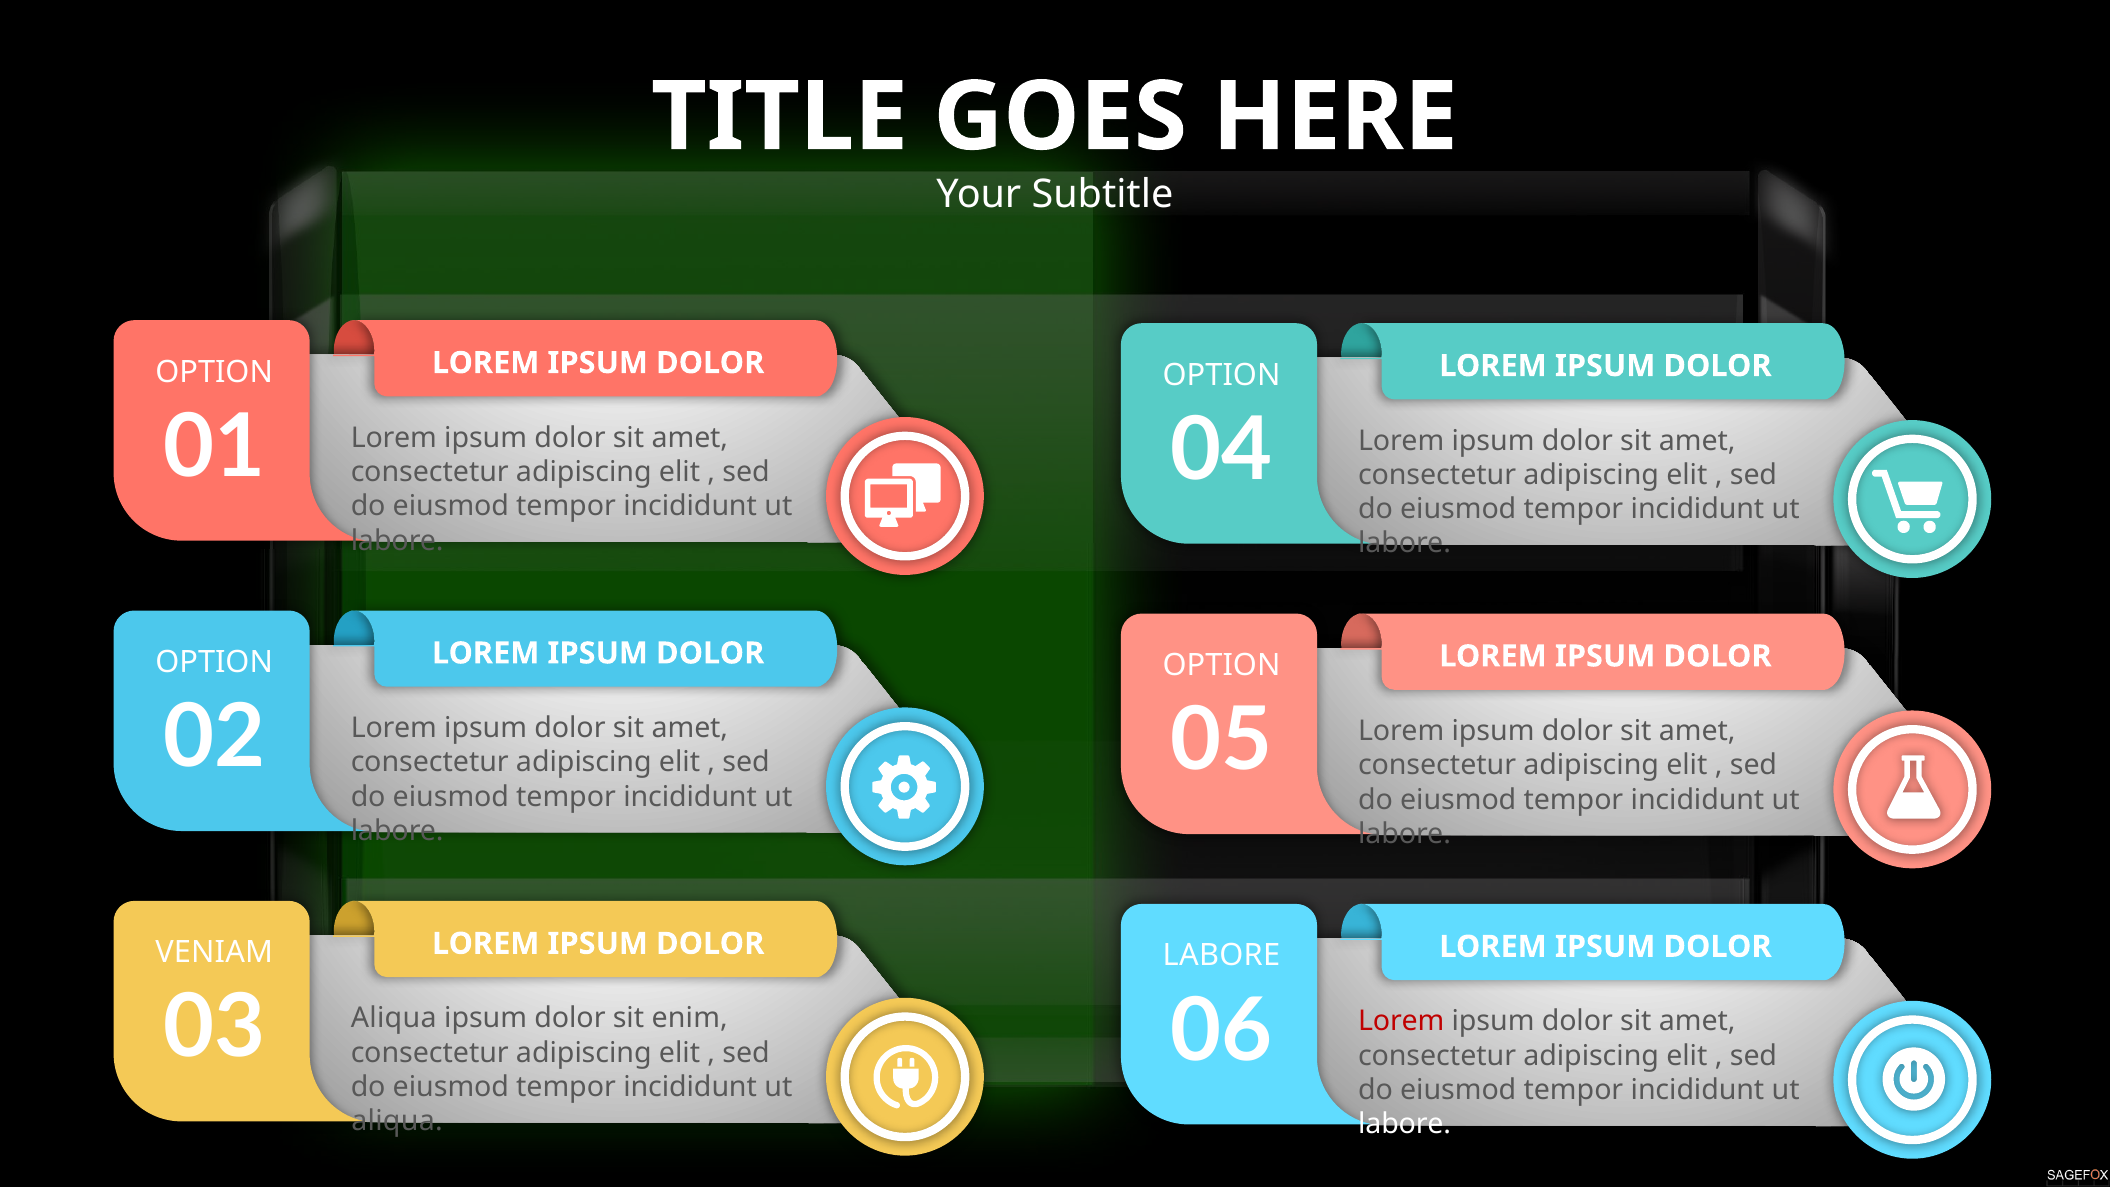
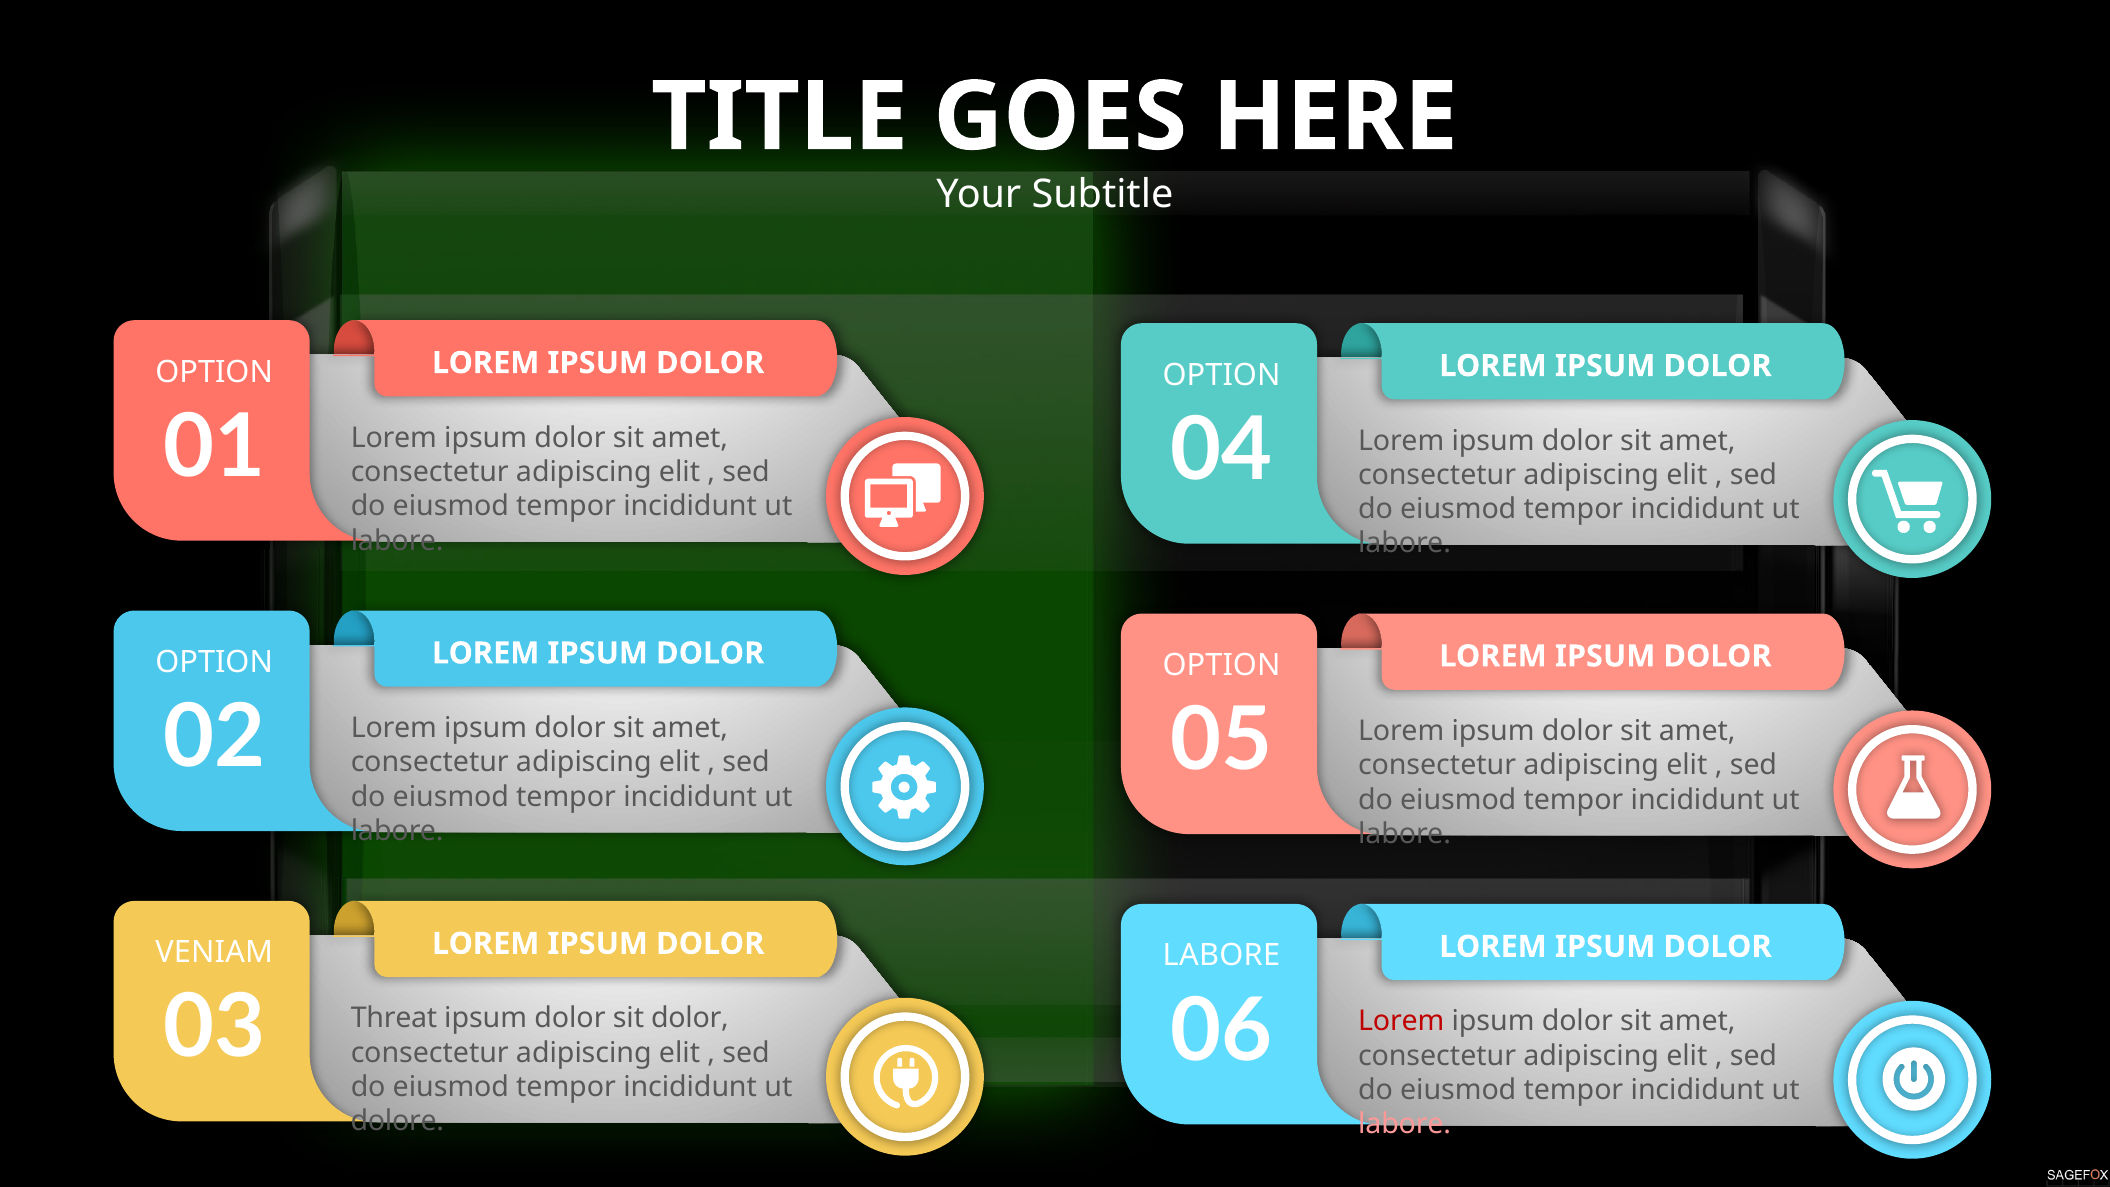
03 Aliqua: Aliqua -> Threat (394, 1018)
sit enim: enim -> dolor (690, 1018)
aliqua: aliqua -> dolore (397, 1121)
labore colour: white -> pink (1405, 1124)
